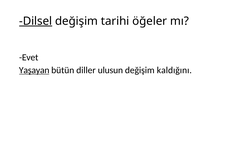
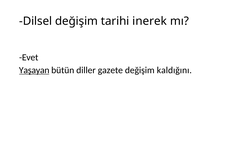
Dilsel underline: present -> none (36, 21)
öğeler: öğeler -> inerek (150, 21)
ulusun: ulusun -> gazete (110, 70)
